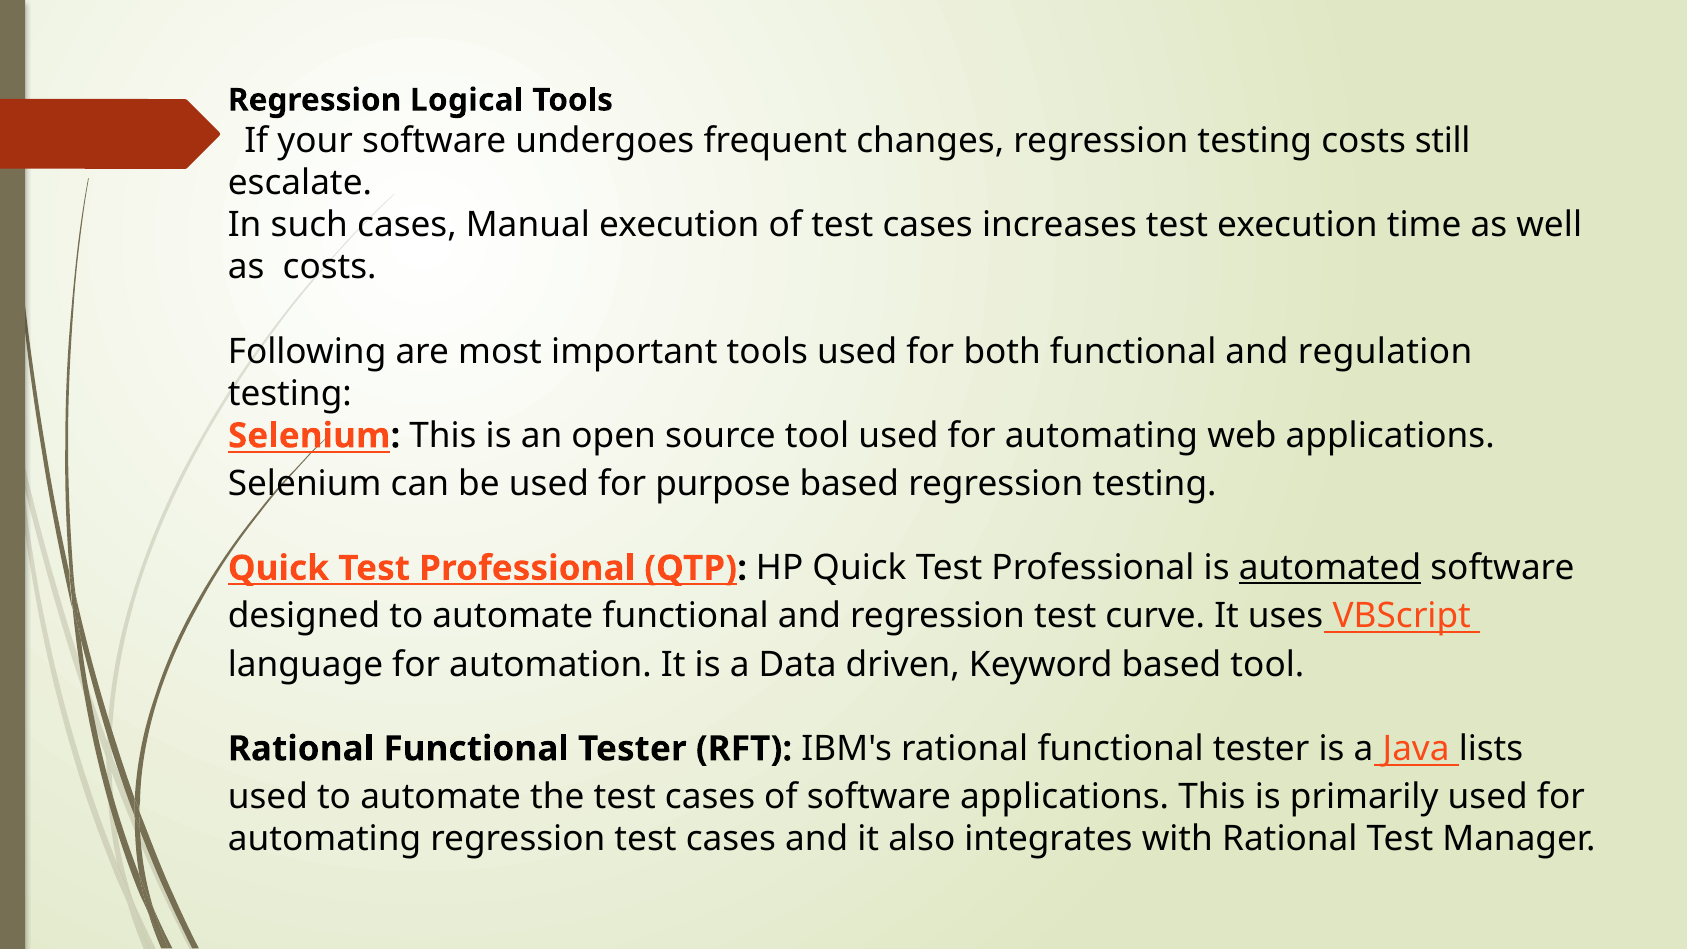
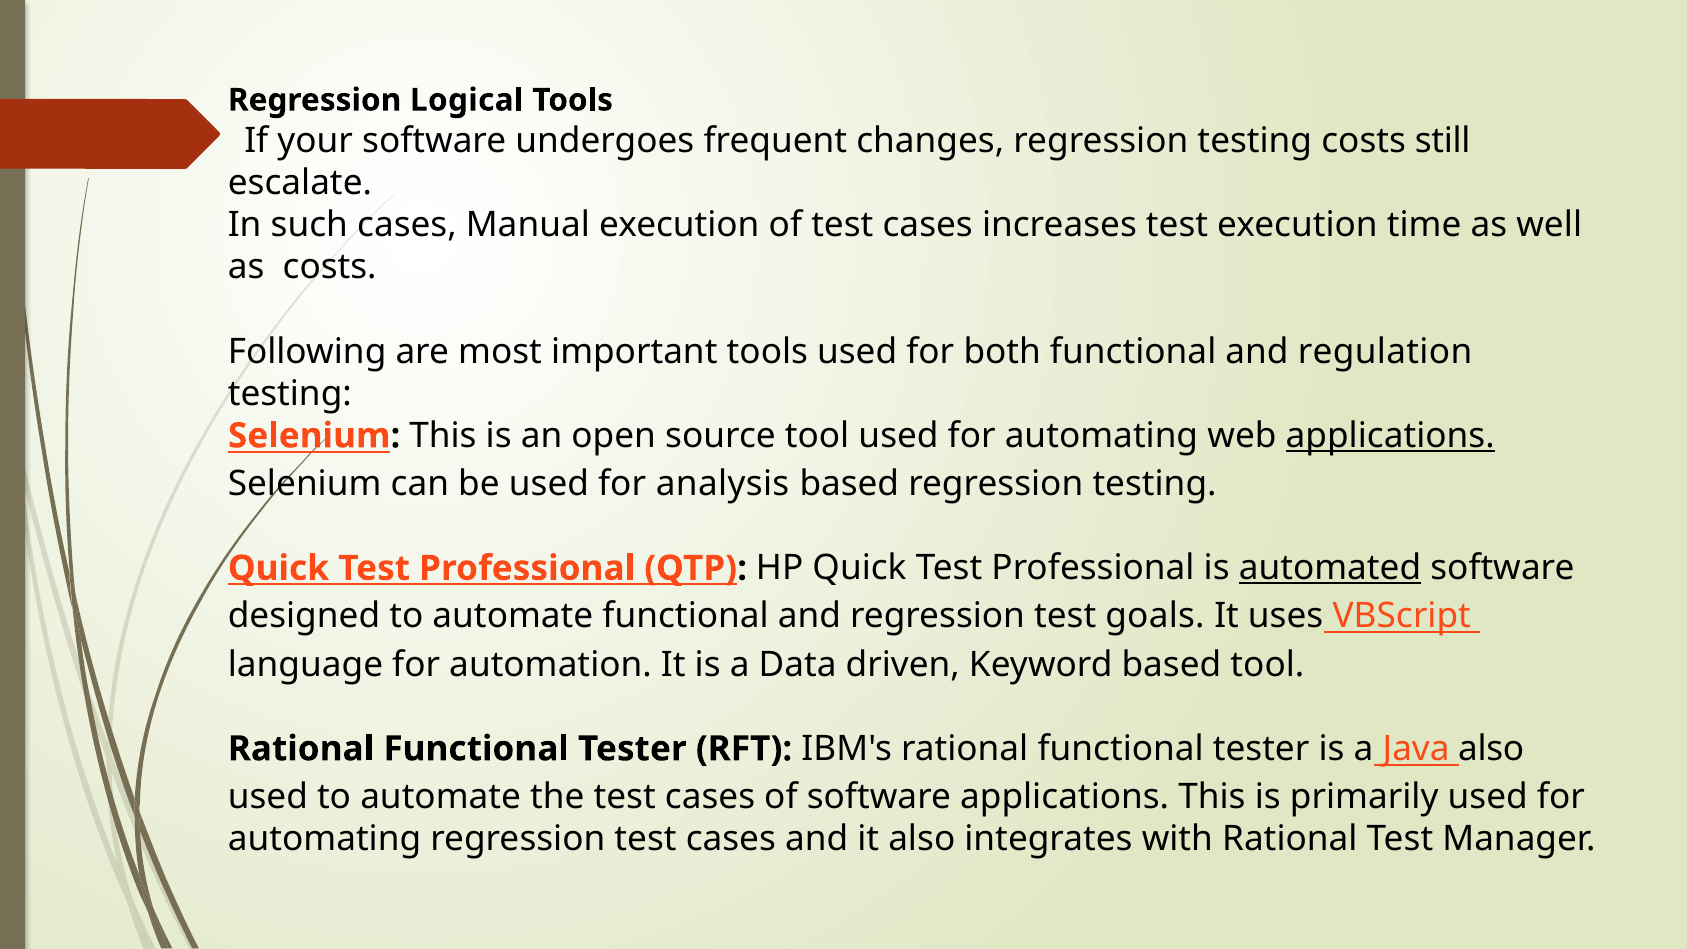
applications underline: none -> present (1390, 436)
purpose: purpose -> analysis (723, 484)
curve: curve -> goals (1155, 616)
Java lists: lists -> also (1491, 749)
